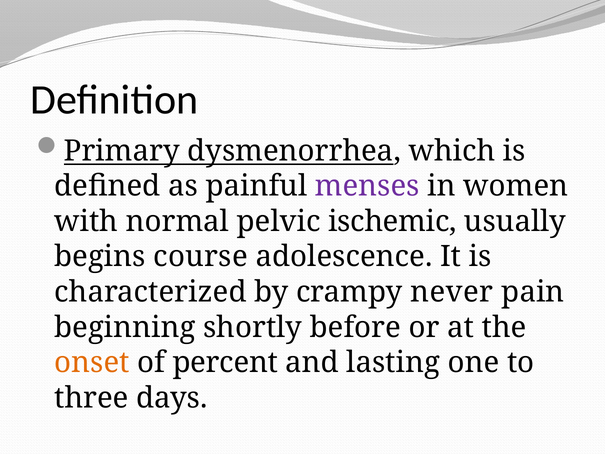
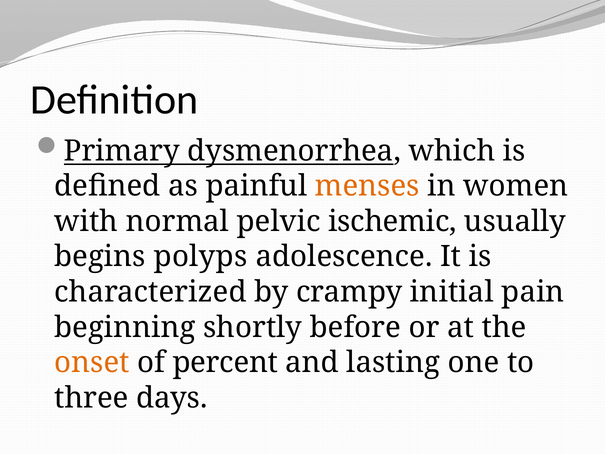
menses colour: purple -> orange (367, 186)
course: course -> polyps (201, 257)
never: never -> initial (452, 292)
